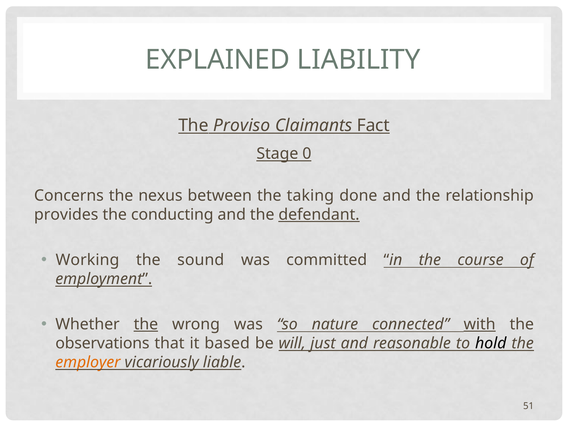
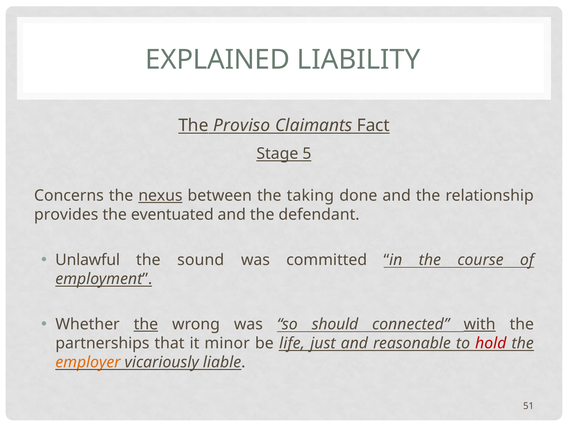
0: 0 -> 5 (307, 154)
nexus underline: none -> present (160, 196)
conducting: conducting -> eventuated (172, 215)
defendant underline: present -> none (319, 215)
Working: Working -> Unlawful (88, 260)
nature: nature -> should (335, 324)
observations: observations -> partnerships (102, 343)
based: based -> minor (227, 343)
will: will -> life (292, 343)
hold colour: black -> red (491, 343)
